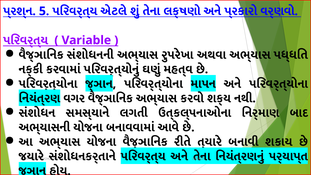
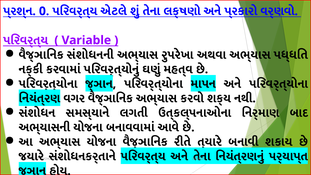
5: 5 -> 0 (44, 11)
